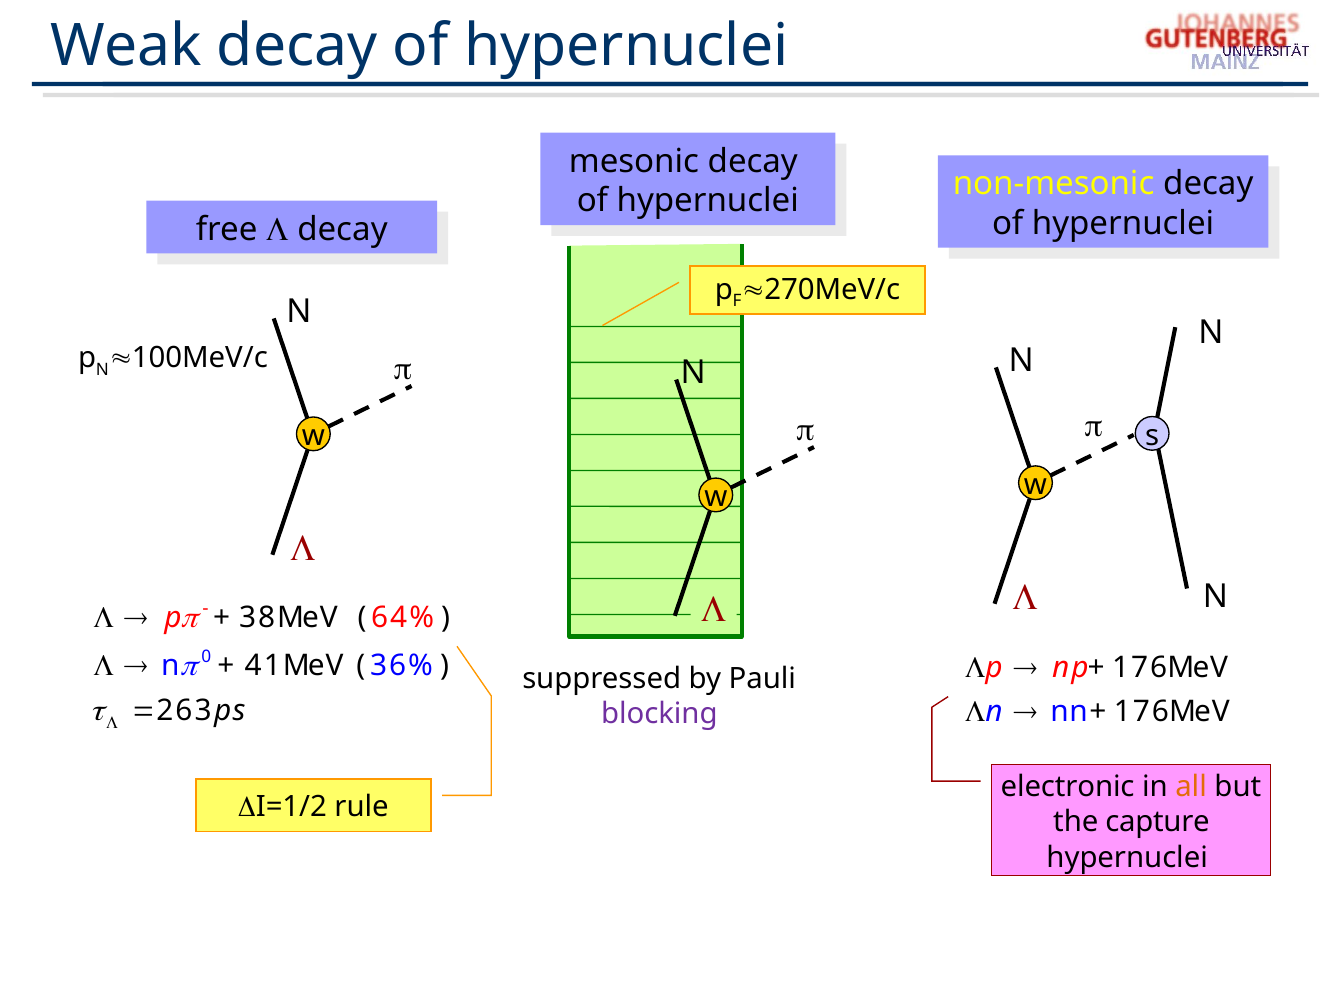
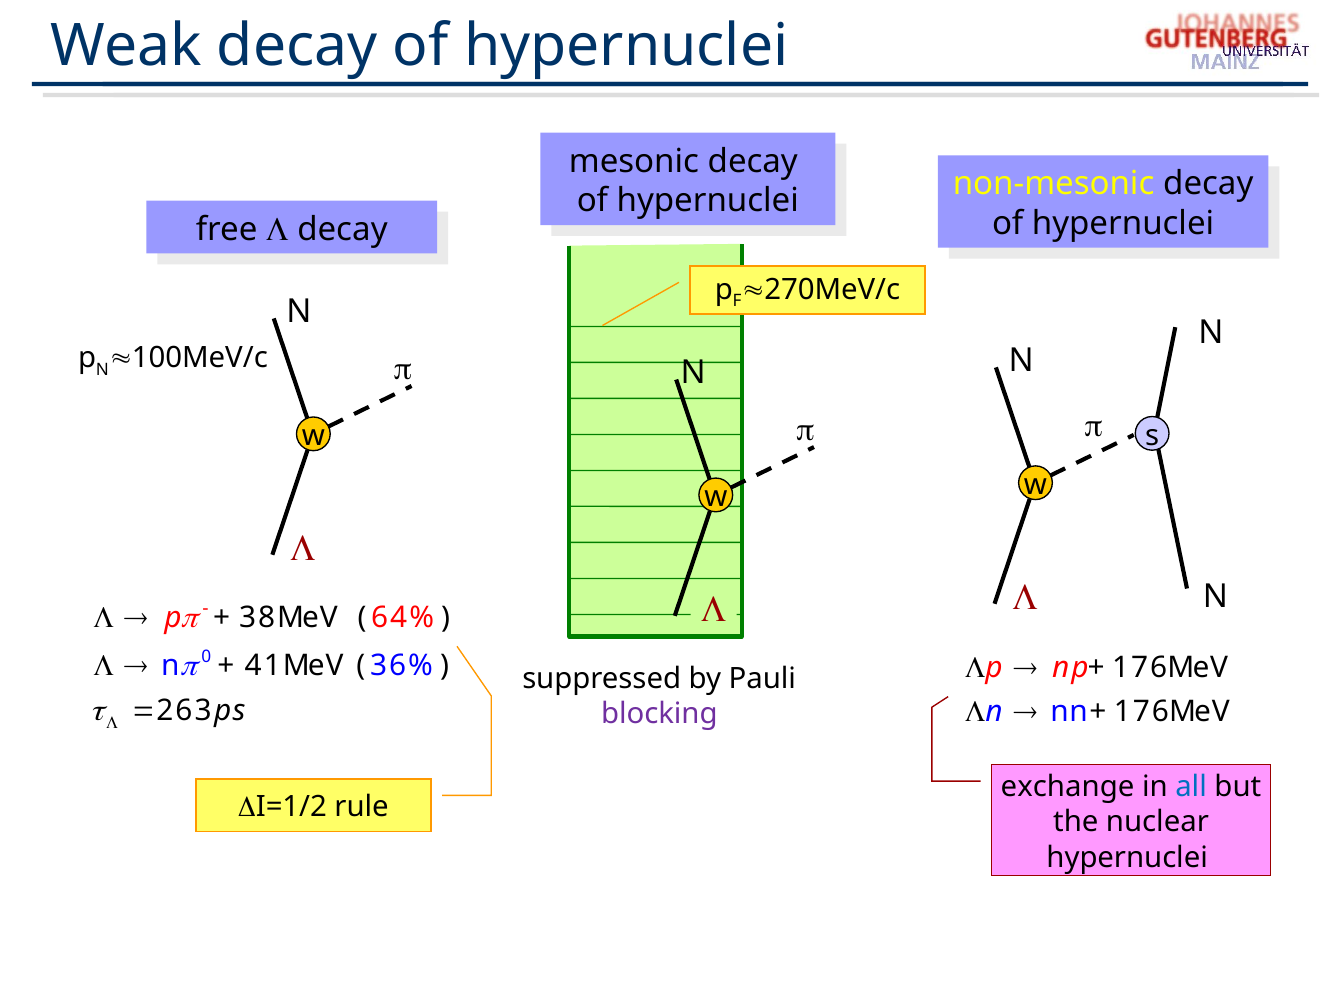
electronic: electronic -> exchange (1068, 787)
all colour: orange -> blue (1191, 787)
capture: capture -> nuclear (1157, 822)
